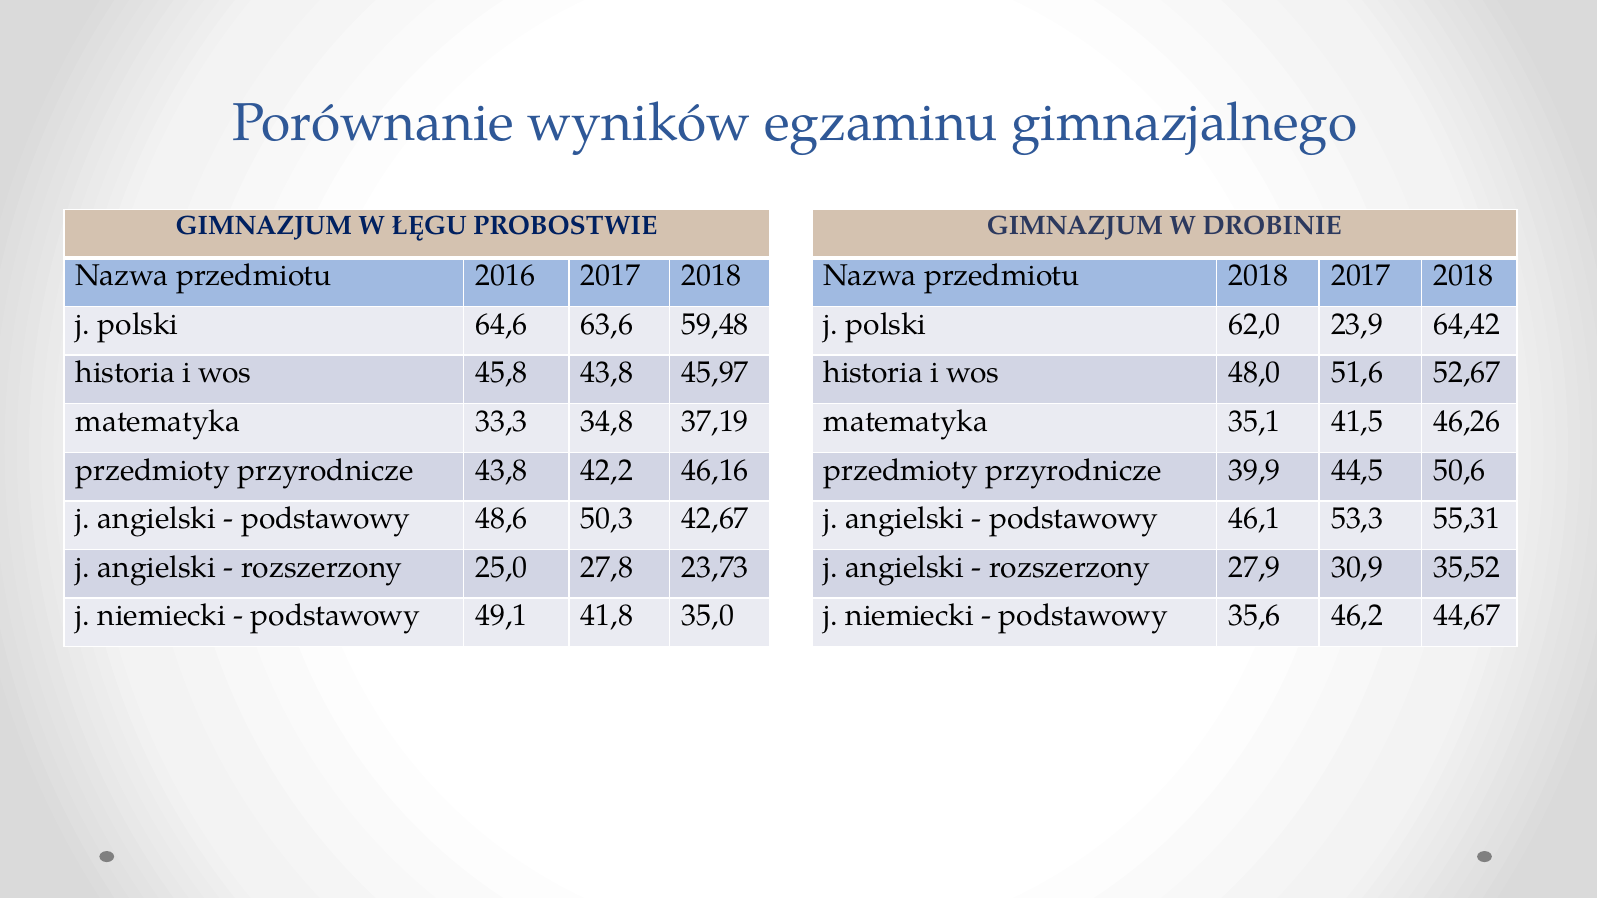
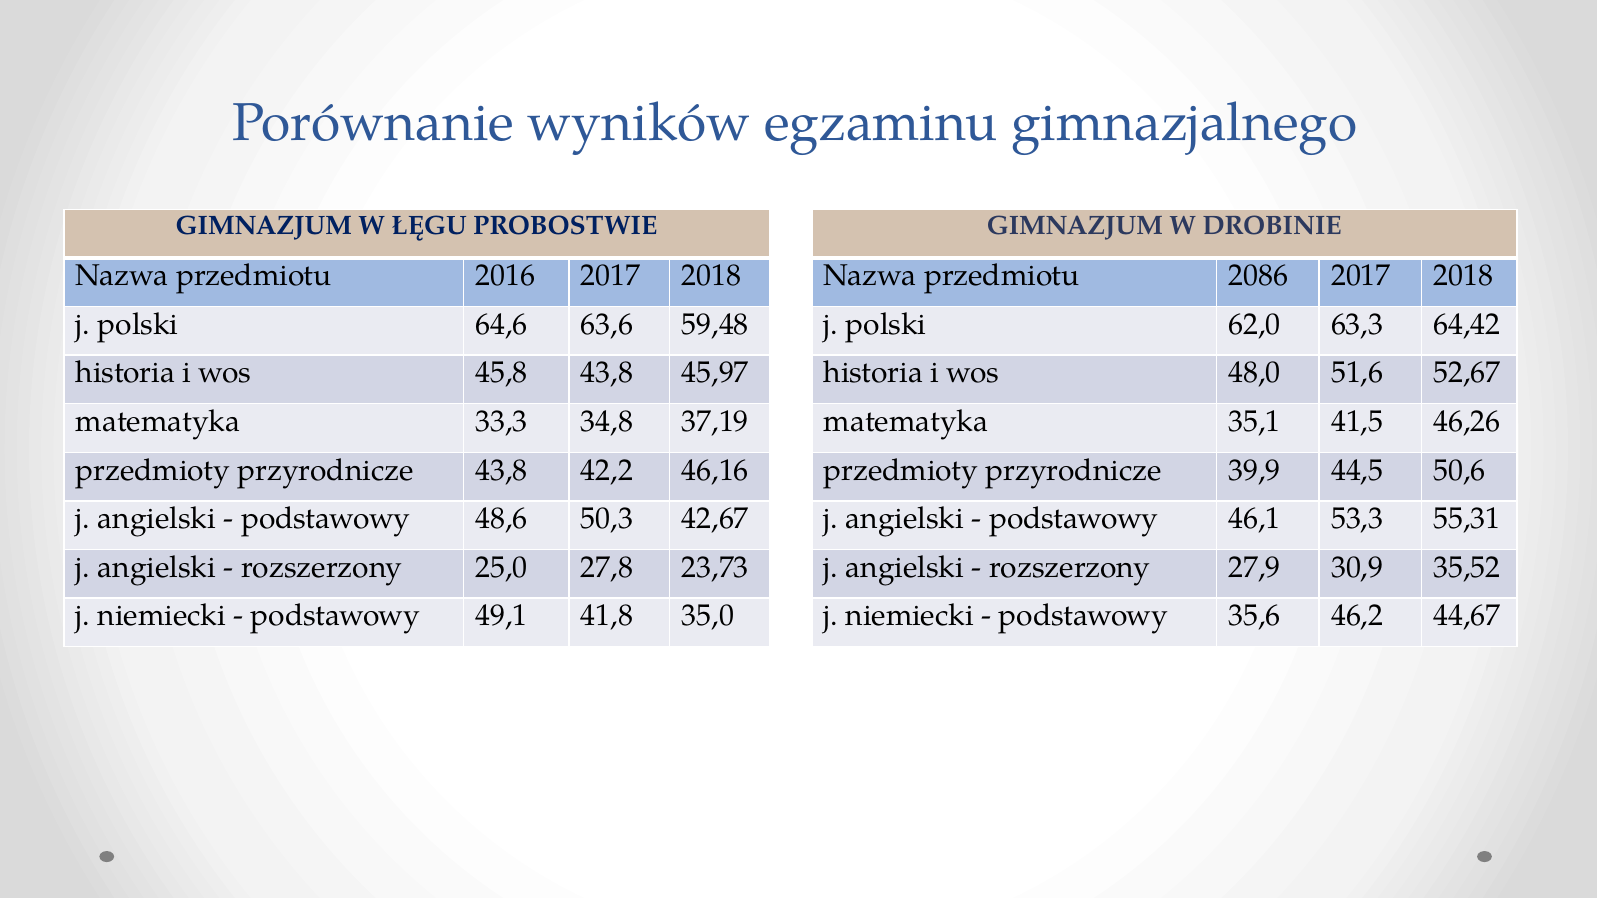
przedmiotu 2018: 2018 -> 2086 (1259, 276)
23,9: 23,9 -> 63,3 (1357, 325)
